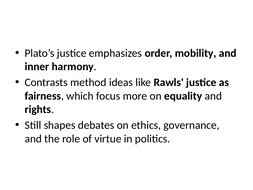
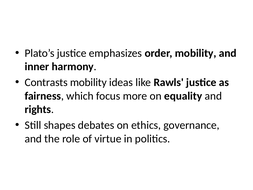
Contrasts method: method -> mobility (88, 82)
